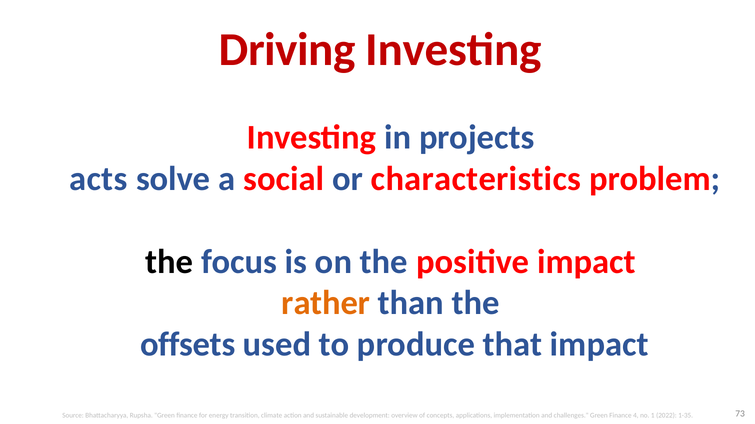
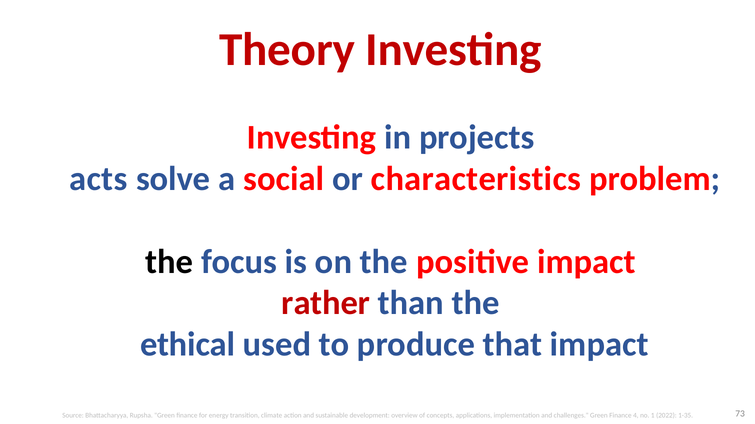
Driving: Driving -> Theory (287, 50)
rather colour: orange -> red (326, 304)
offsets: offsets -> ethical (188, 345)
